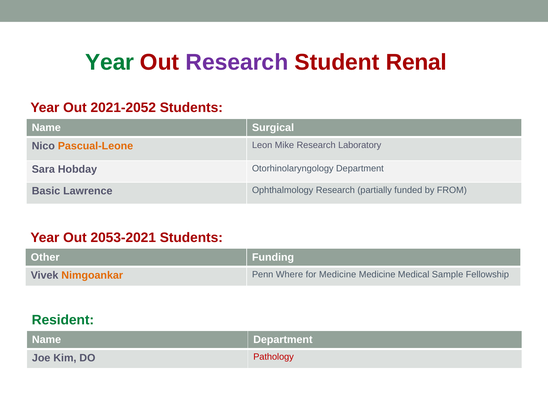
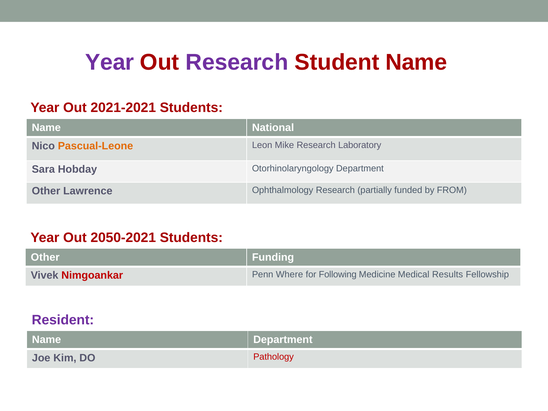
Year colour: green -> purple (110, 62)
Student Renal: Renal -> Name (416, 62)
2021-2052: 2021-2052 -> 2021-2021 (123, 108)
Surgical: Surgical -> National (273, 128)
Basic: Basic -> Other (46, 191)
2053-2021: 2053-2021 -> 2050-2021 (123, 238)
Nimgoankar colour: orange -> red (92, 275)
for Medicine: Medicine -> Following (338, 275)
Sample: Sample -> Results (448, 275)
Resident colour: green -> purple (63, 320)
